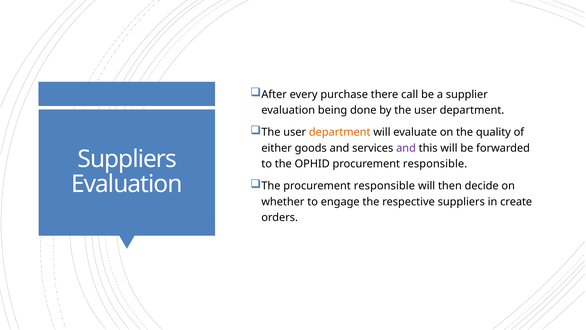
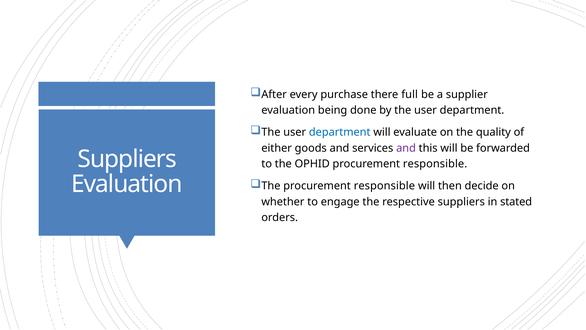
call: call -> full (410, 94)
department colour: orange -> blue (340, 132)
create: create -> stated (516, 202)
